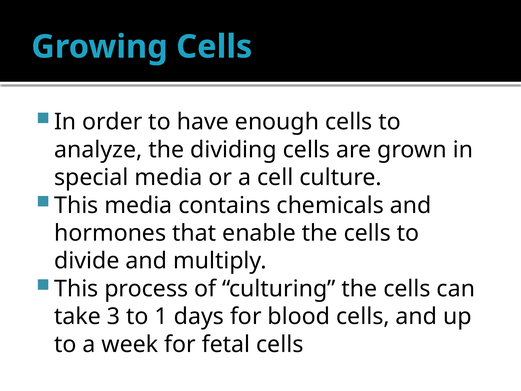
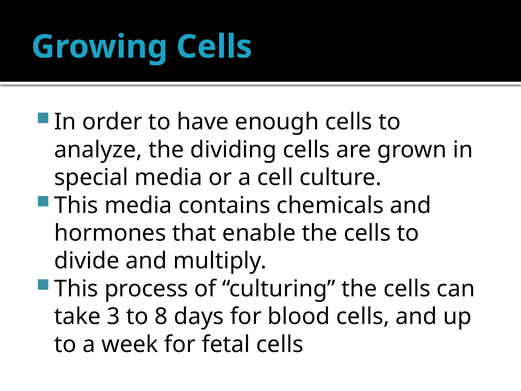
1: 1 -> 8 (161, 316)
